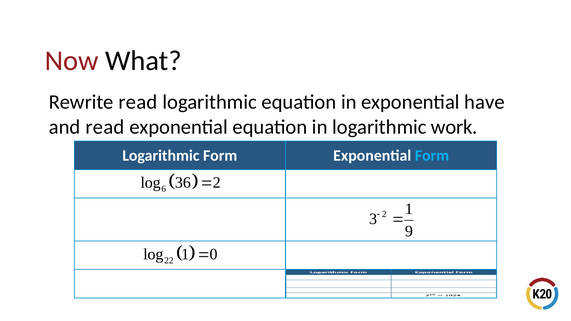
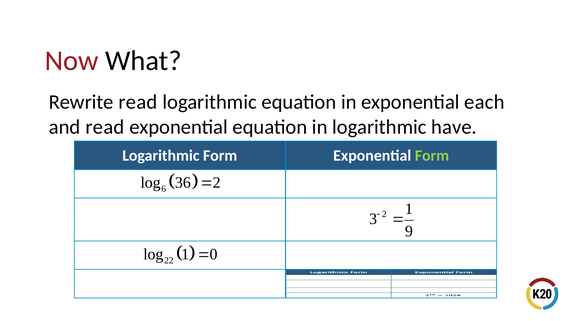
have: have -> each (484, 102)
work: work -> have (454, 127)
Form colour: light blue -> light green (432, 156)
